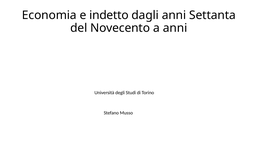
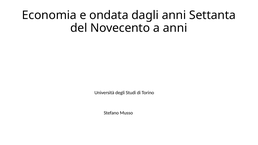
indetto: indetto -> ondata (109, 15)
